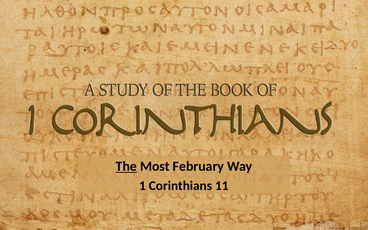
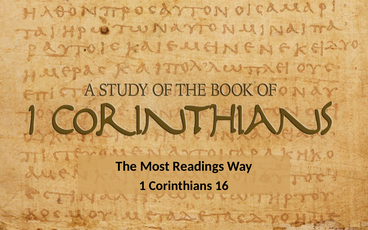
The underline: present -> none (126, 166)
February: February -> Readings (198, 166)
11: 11 -> 16 (222, 186)
